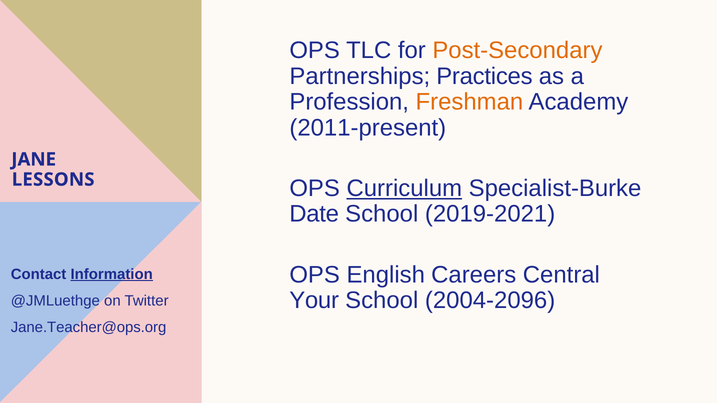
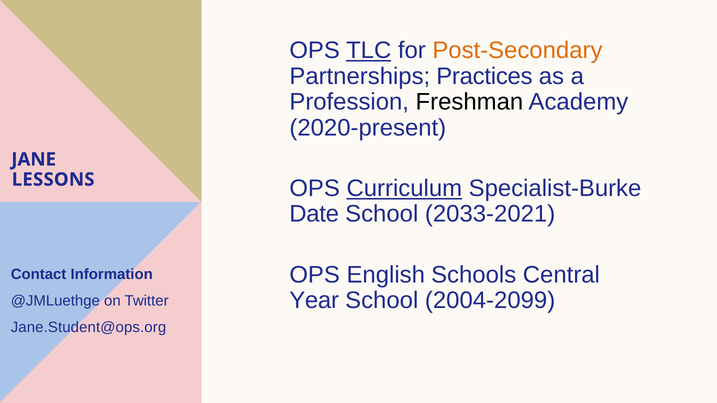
TLC underline: none -> present (369, 50)
Freshman colour: orange -> black (469, 102)
2011-present: 2011-present -> 2020-present (368, 128)
2019-2021: 2019-2021 -> 2033-2021 (490, 214)
Careers: Careers -> Schools (474, 275)
Information underline: present -> none (112, 274)
Your: Your -> Year (314, 301)
2004-2096: 2004-2096 -> 2004-2099 (490, 301)
Jane.Teacher@ops.org: Jane.Teacher@ops.org -> Jane.Student@ops.org (88, 328)
